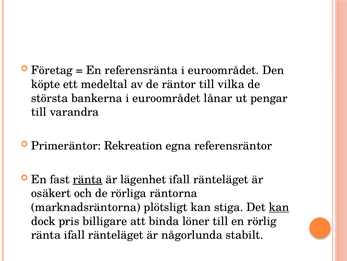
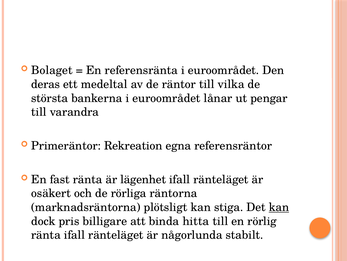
Företag: Företag -> Bolaget (52, 70)
köpte: köpte -> deras (46, 84)
ränta underline: present -> none (88, 179)
löner: löner -> hitta (196, 221)
